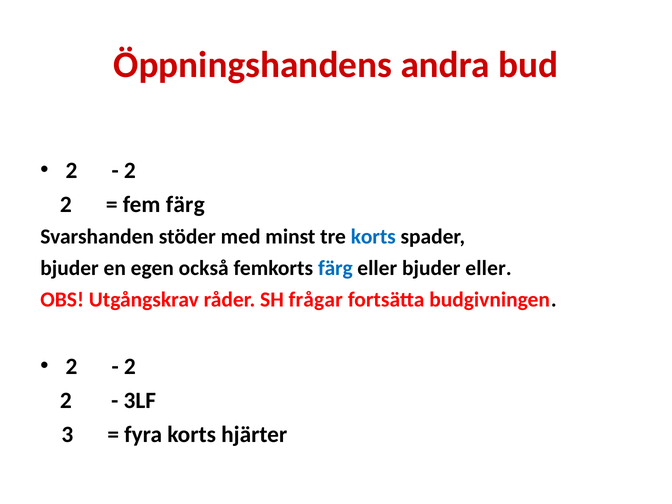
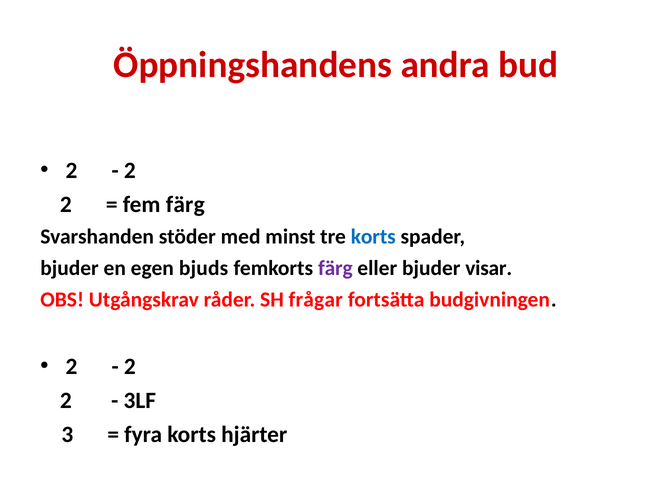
också: också -> bjuds (204, 268)
färg colour: blue -> purple (335, 268)
bjuder eller: eller -> visar (489, 268)
